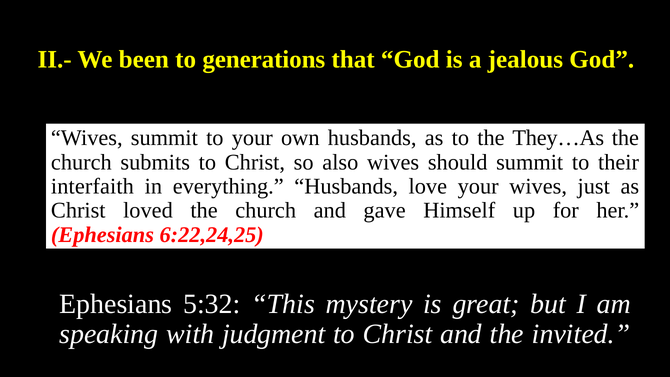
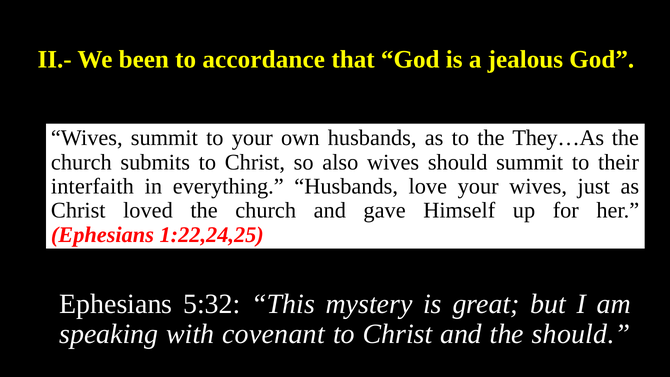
generations: generations -> accordance (264, 59)
6:22,24,25: 6:22,24,25 -> 1:22,24,25 (212, 235)
judgment: judgment -> covenant (274, 334)
the invited: invited -> should (581, 334)
